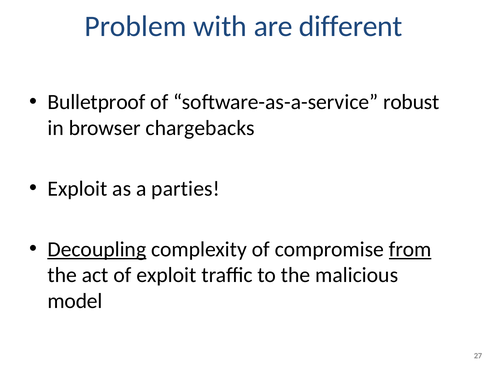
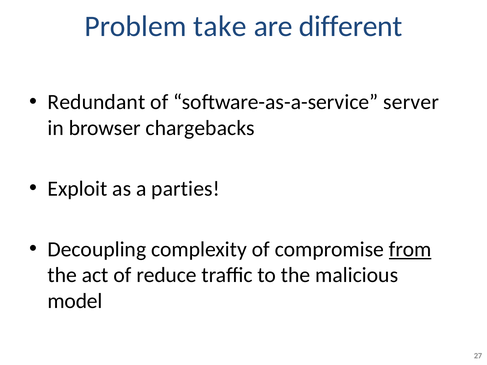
with: with -> take (220, 26)
Bulletproof: Bulletproof -> Redundant (96, 102)
robust: robust -> server (411, 102)
Decoupling underline: present -> none (97, 249)
of exploit: exploit -> reduce (166, 275)
